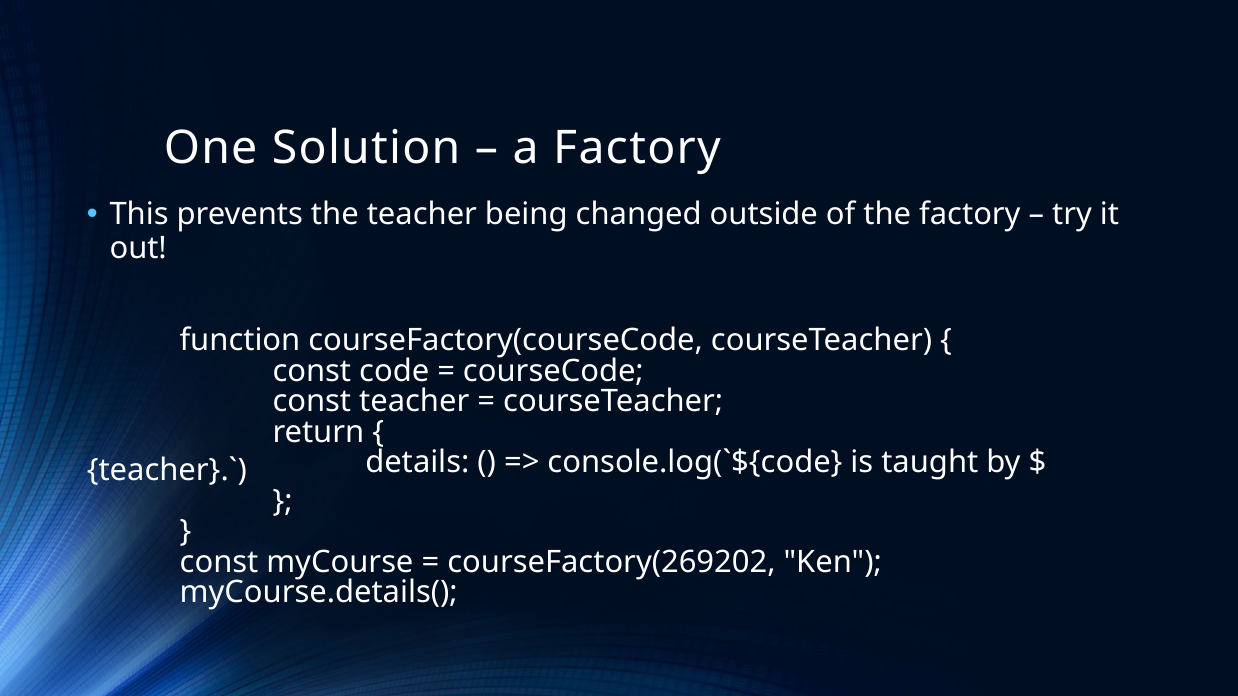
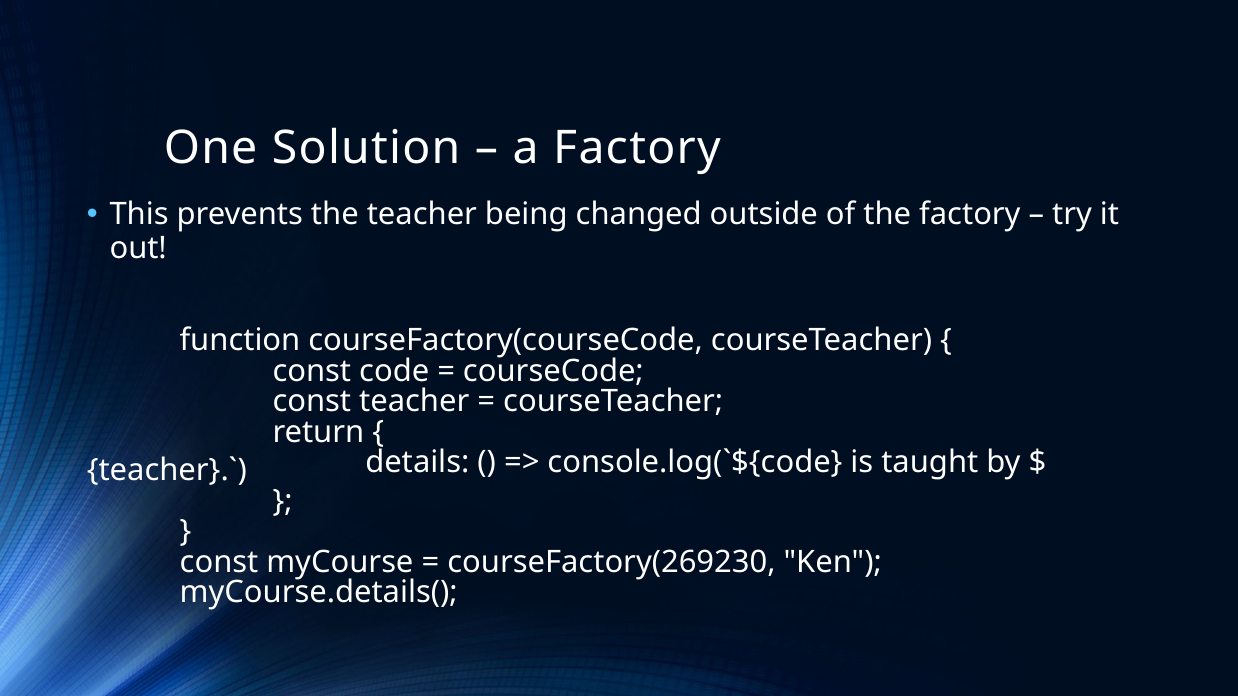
courseFactory(269202: courseFactory(269202 -> courseFactory(269230 (611, 562)
